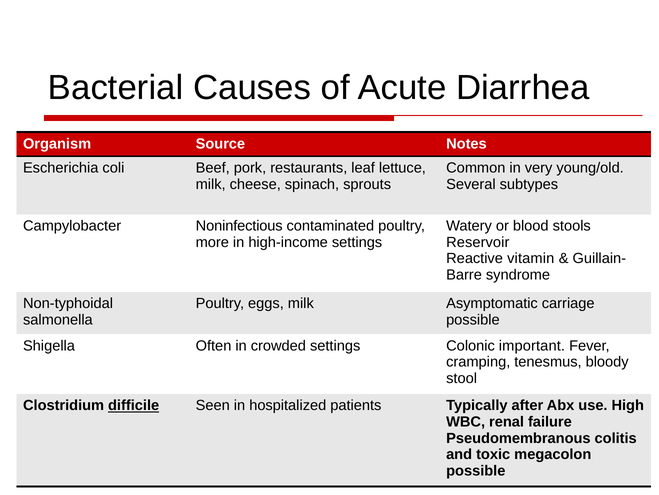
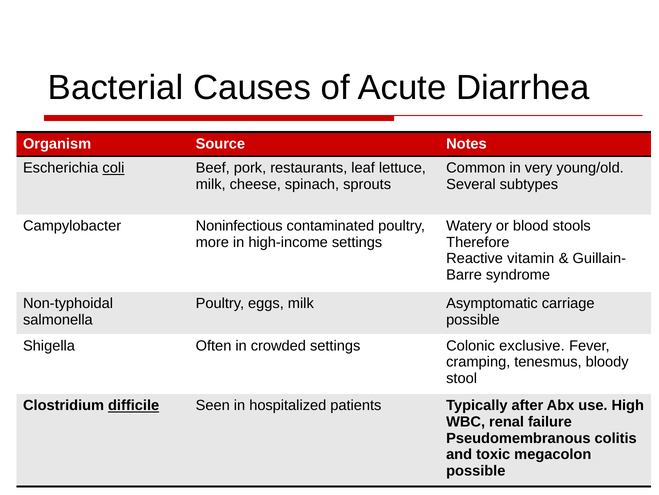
coli underline: none -> present (113, 168)
Reservoir: Reservoir -> Therefore (478, 242)
important: important -> exclusive (532, 345)
